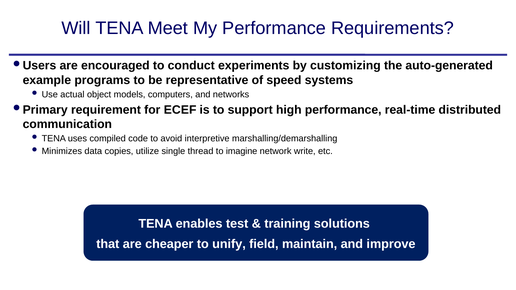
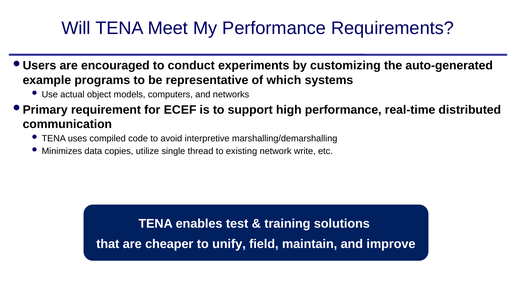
speed: speed -> which (284, 80)
imagine: imagine -> existing (242, 151)
